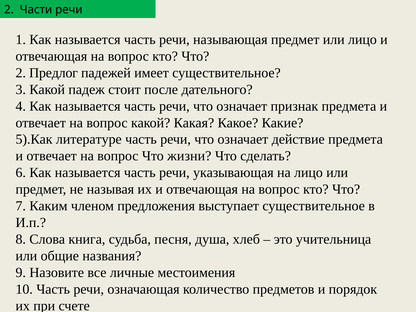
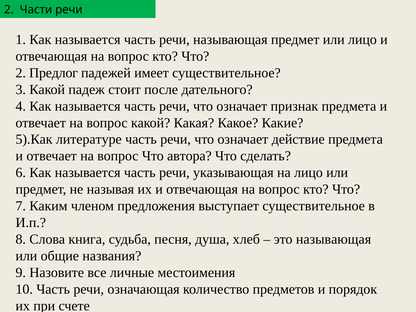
жизни: жизни -> автора (189, 156)
это учительница: учительница -> называющая (334, 239)
